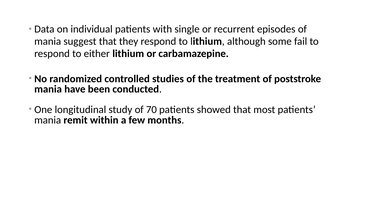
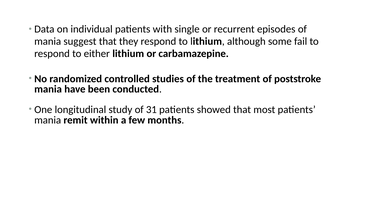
70: 70 -> 31 (151, 109)
